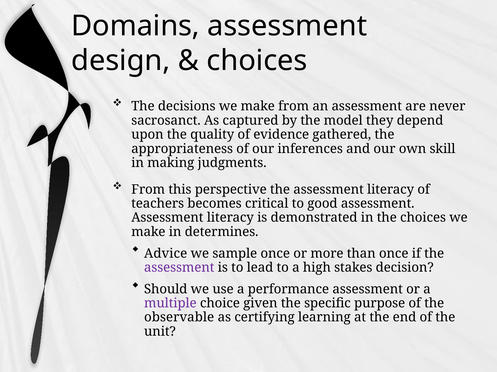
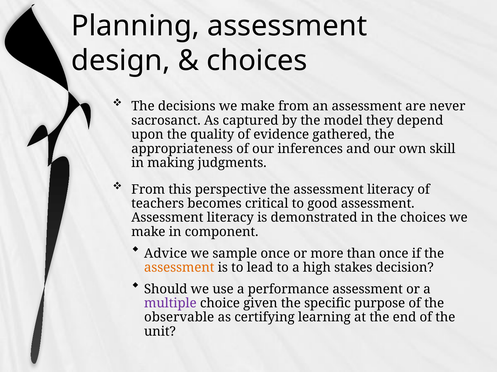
Domains: Domains -> Planning (135, 26)
determines: determines -> component (222, 232)
assessment colour: purple -> orange (179, 268)
